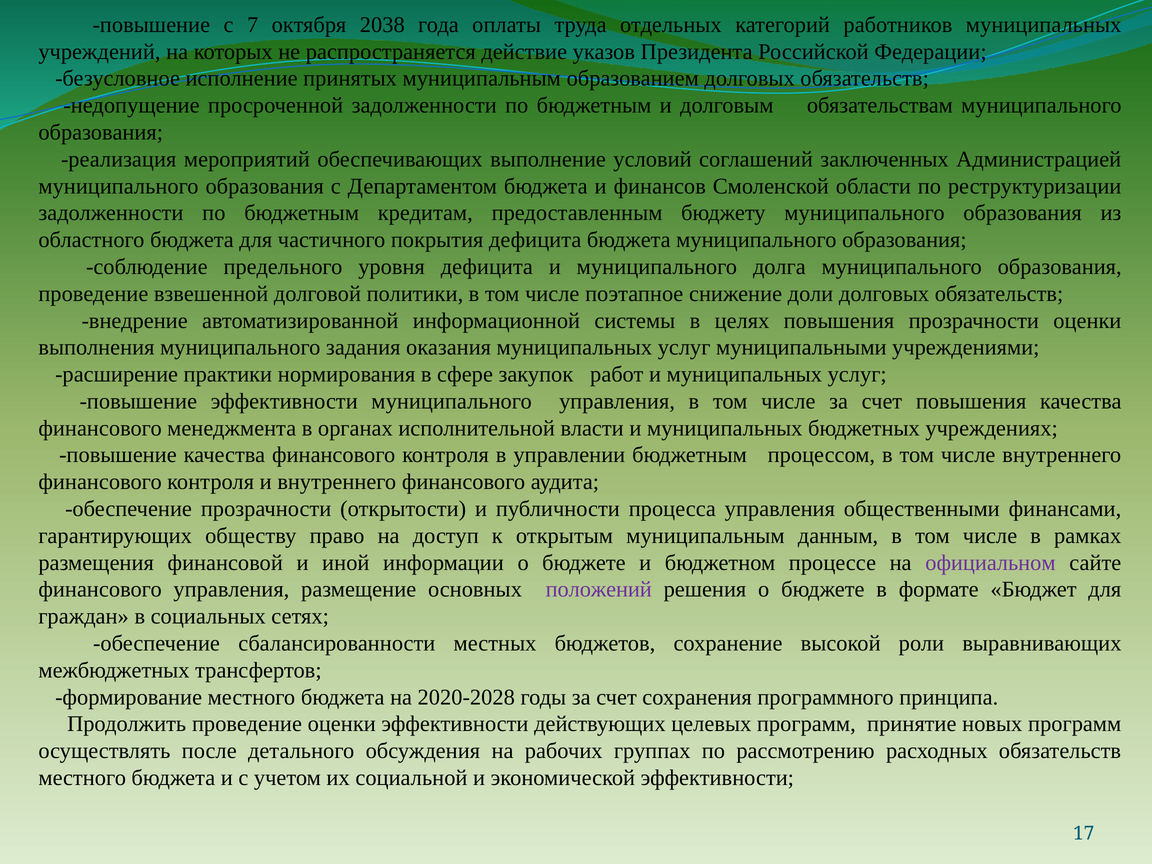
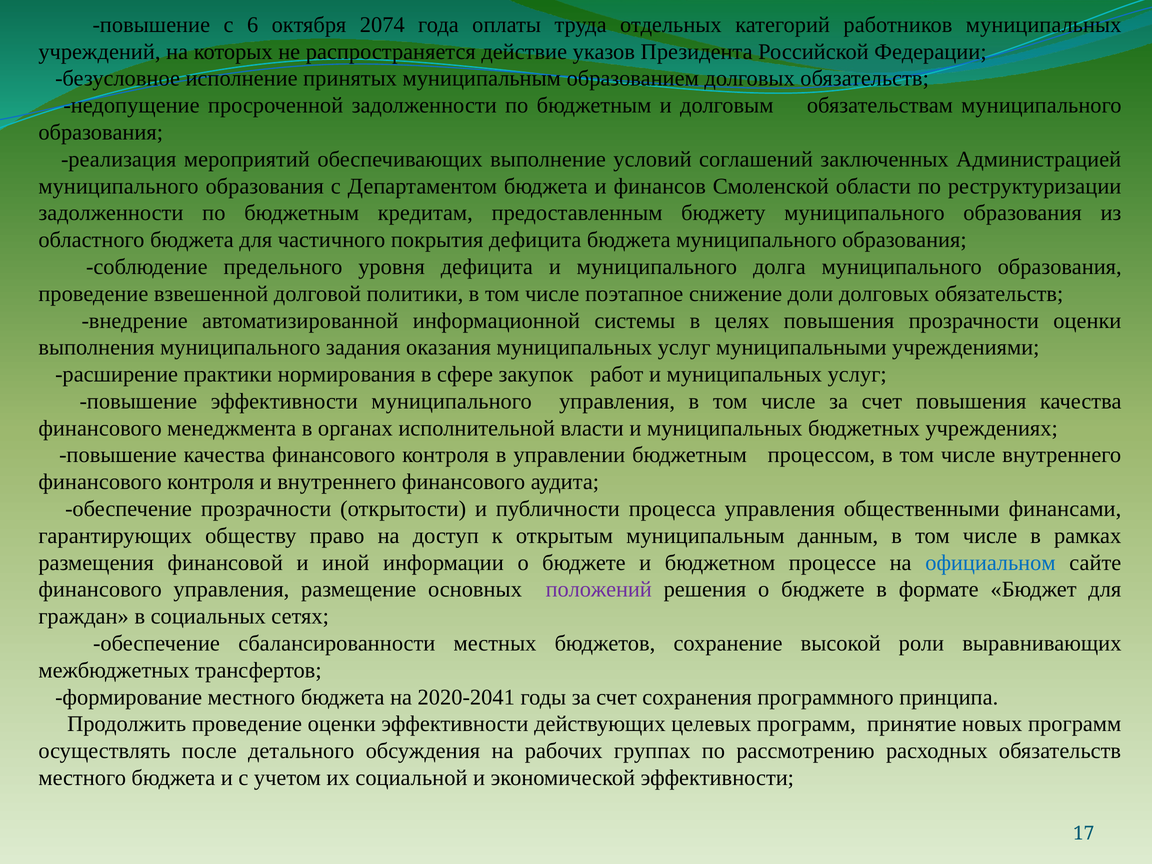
7: 7 -> 6 (253, 25)
2038: 2038 -> 2074 (382, 25)
официальном colour: purple -> blue (990, 563)
2020-2028: 2020-2028 -> 2020-2041 (466, 697)
